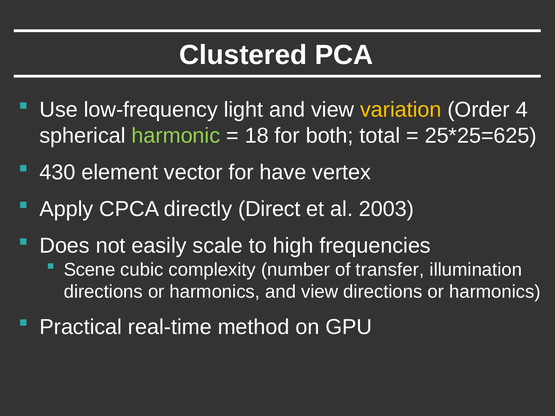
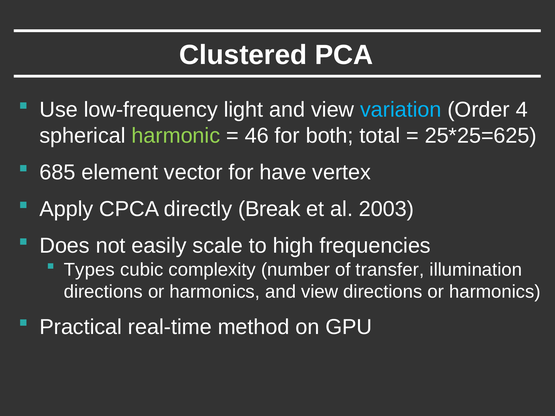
variation colour: yellow -> light blue (401, 110)
18: 18 -> 46 (257, 136)
430: 430 -> 685 (57, 173)
Direct: Direct -> Break (269, 209)
Scene: Scene -> Types (89, 270)
